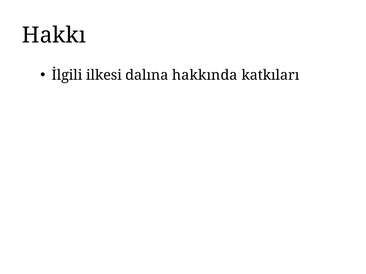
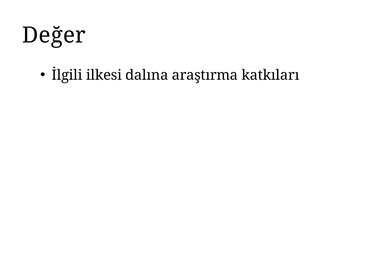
Hakkı: Hakkı -> Değer (54, 35)
hakkında: hakkında -> araştırma (205, 75)
